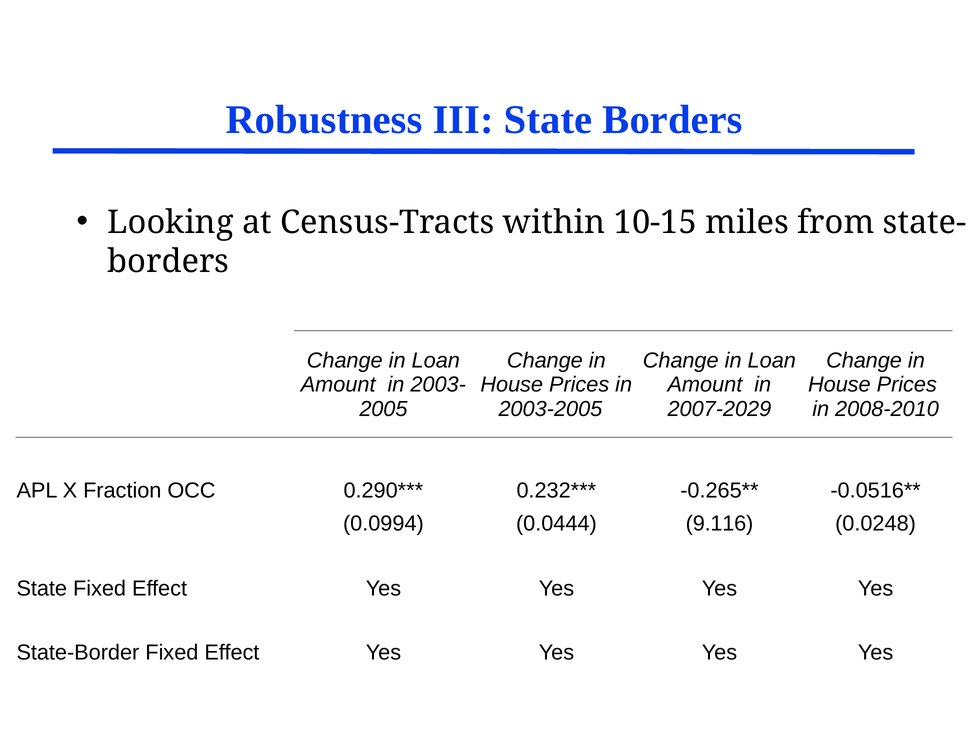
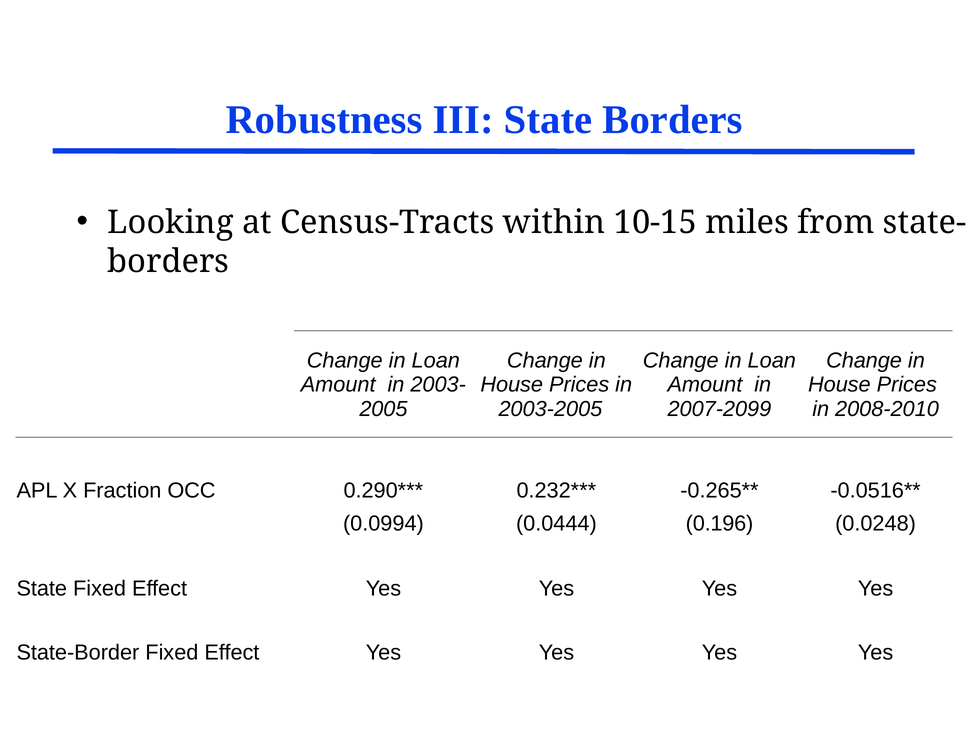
2007-2029: 2007-2029 -> 2007-2099 (719, 409)
9.116: 9.116 -> 0.196 (720, 524)
